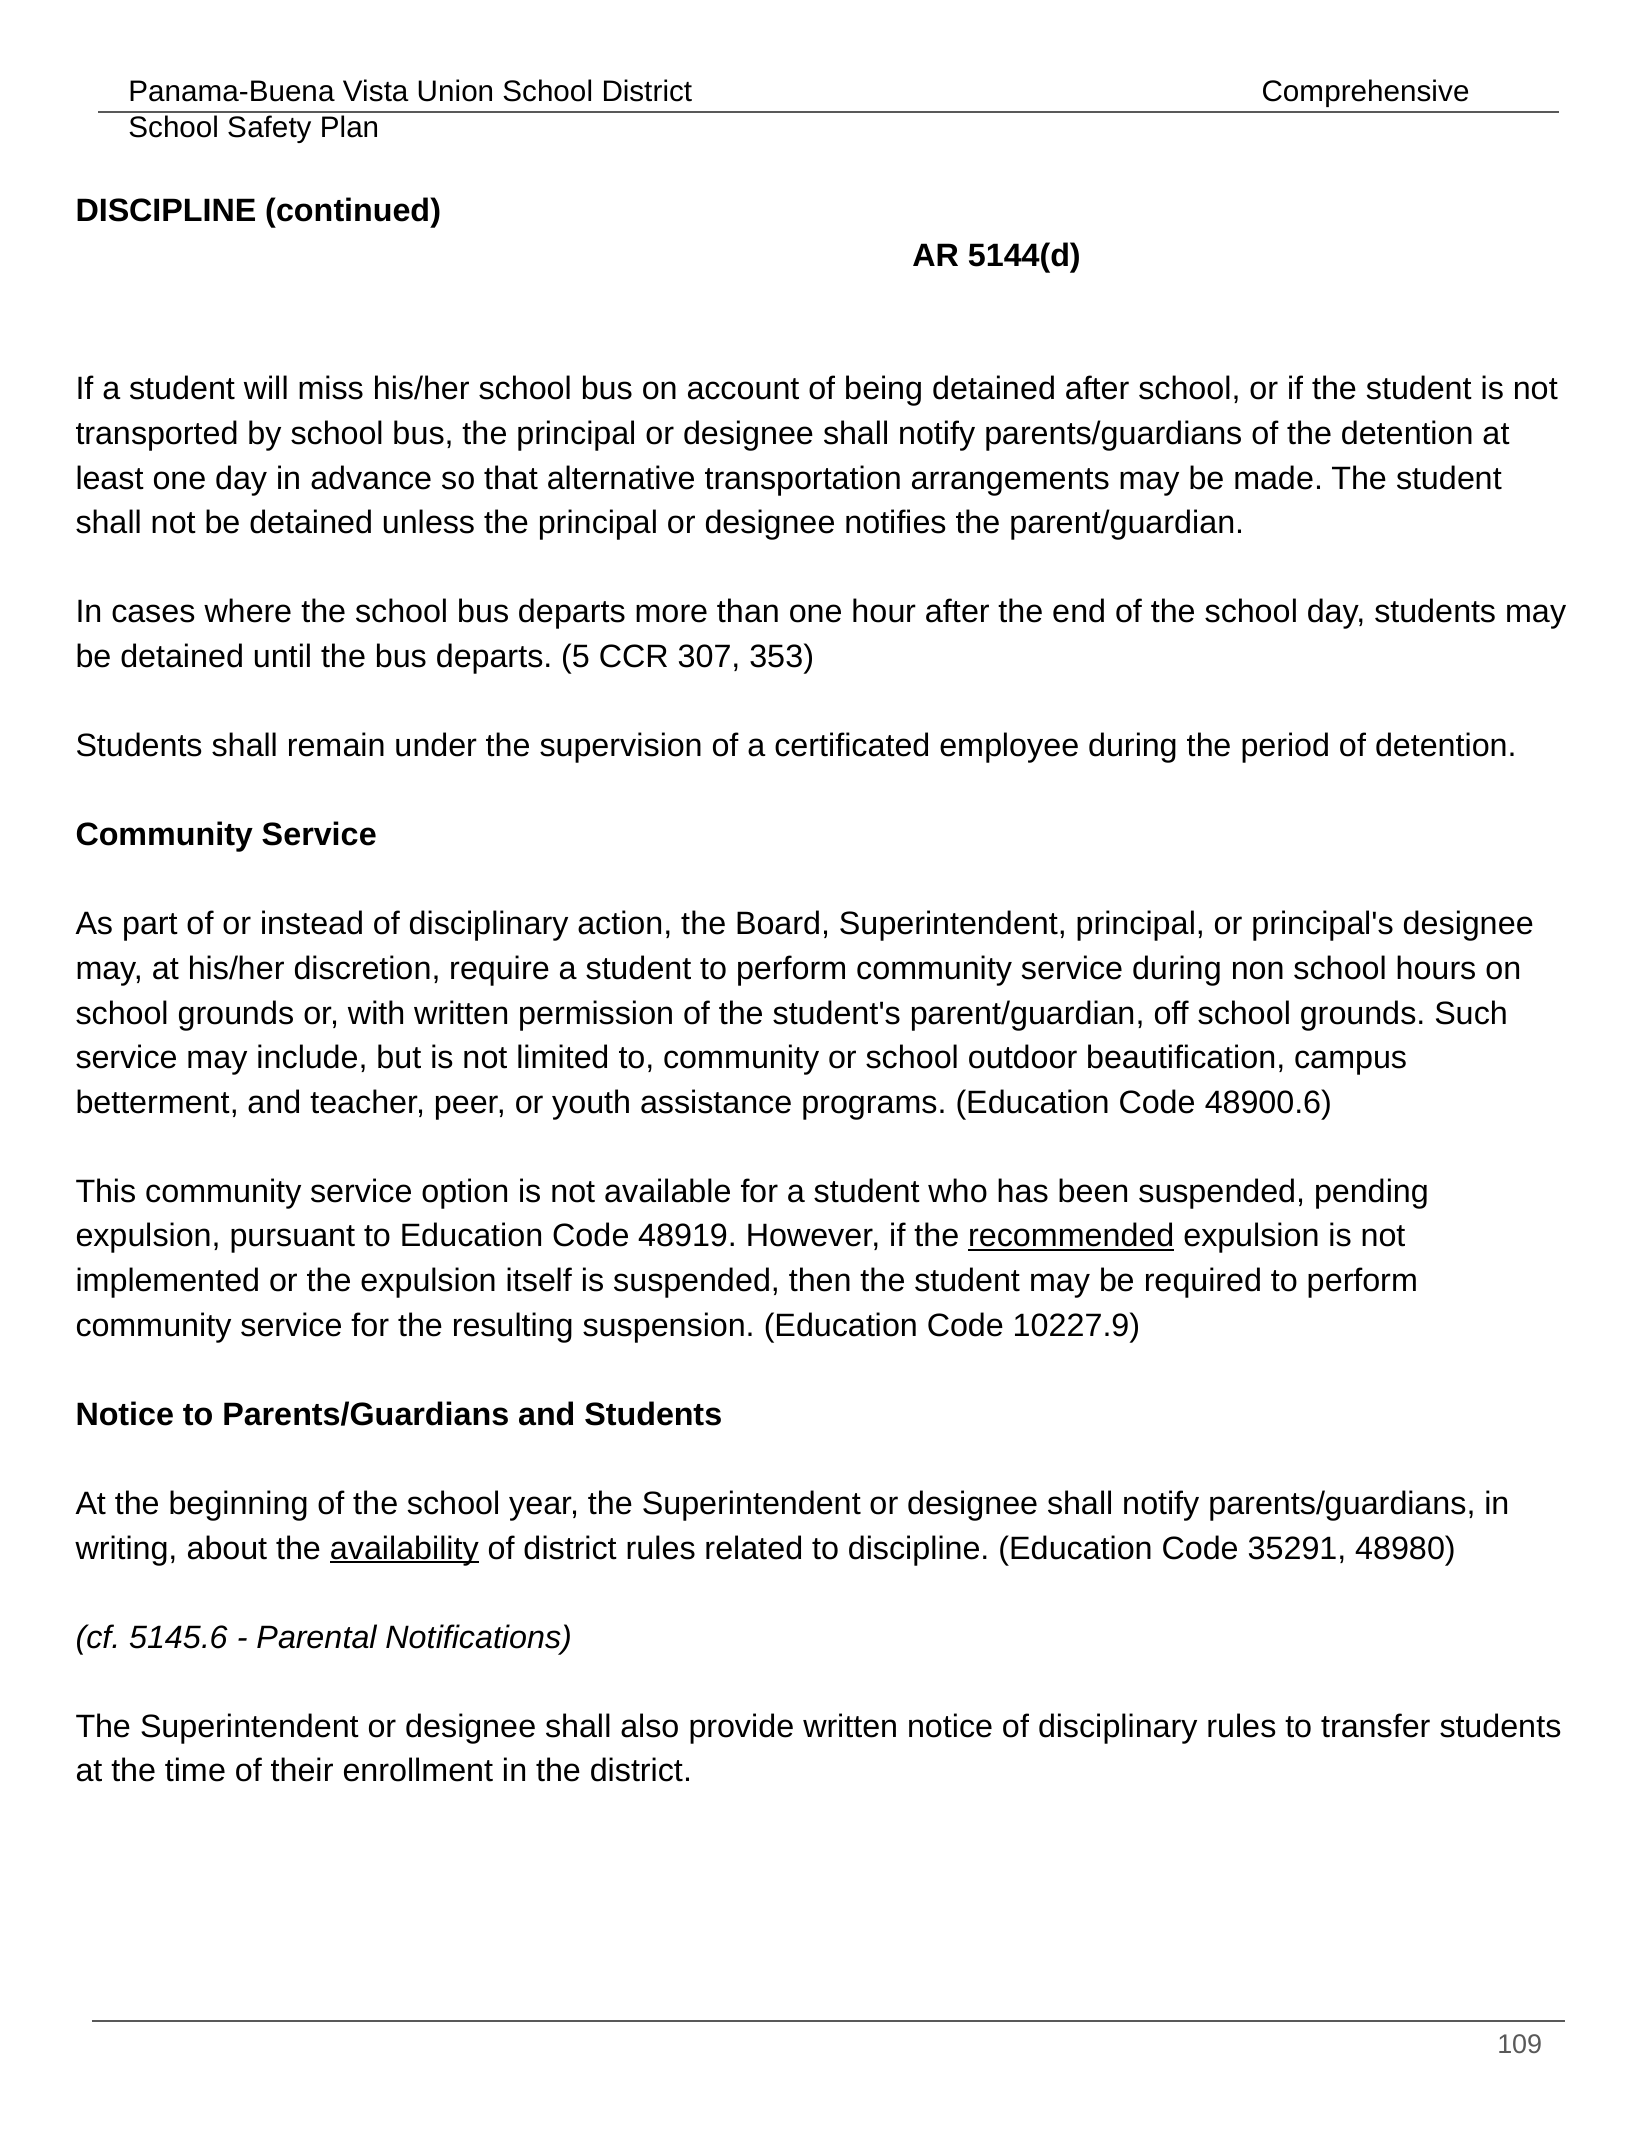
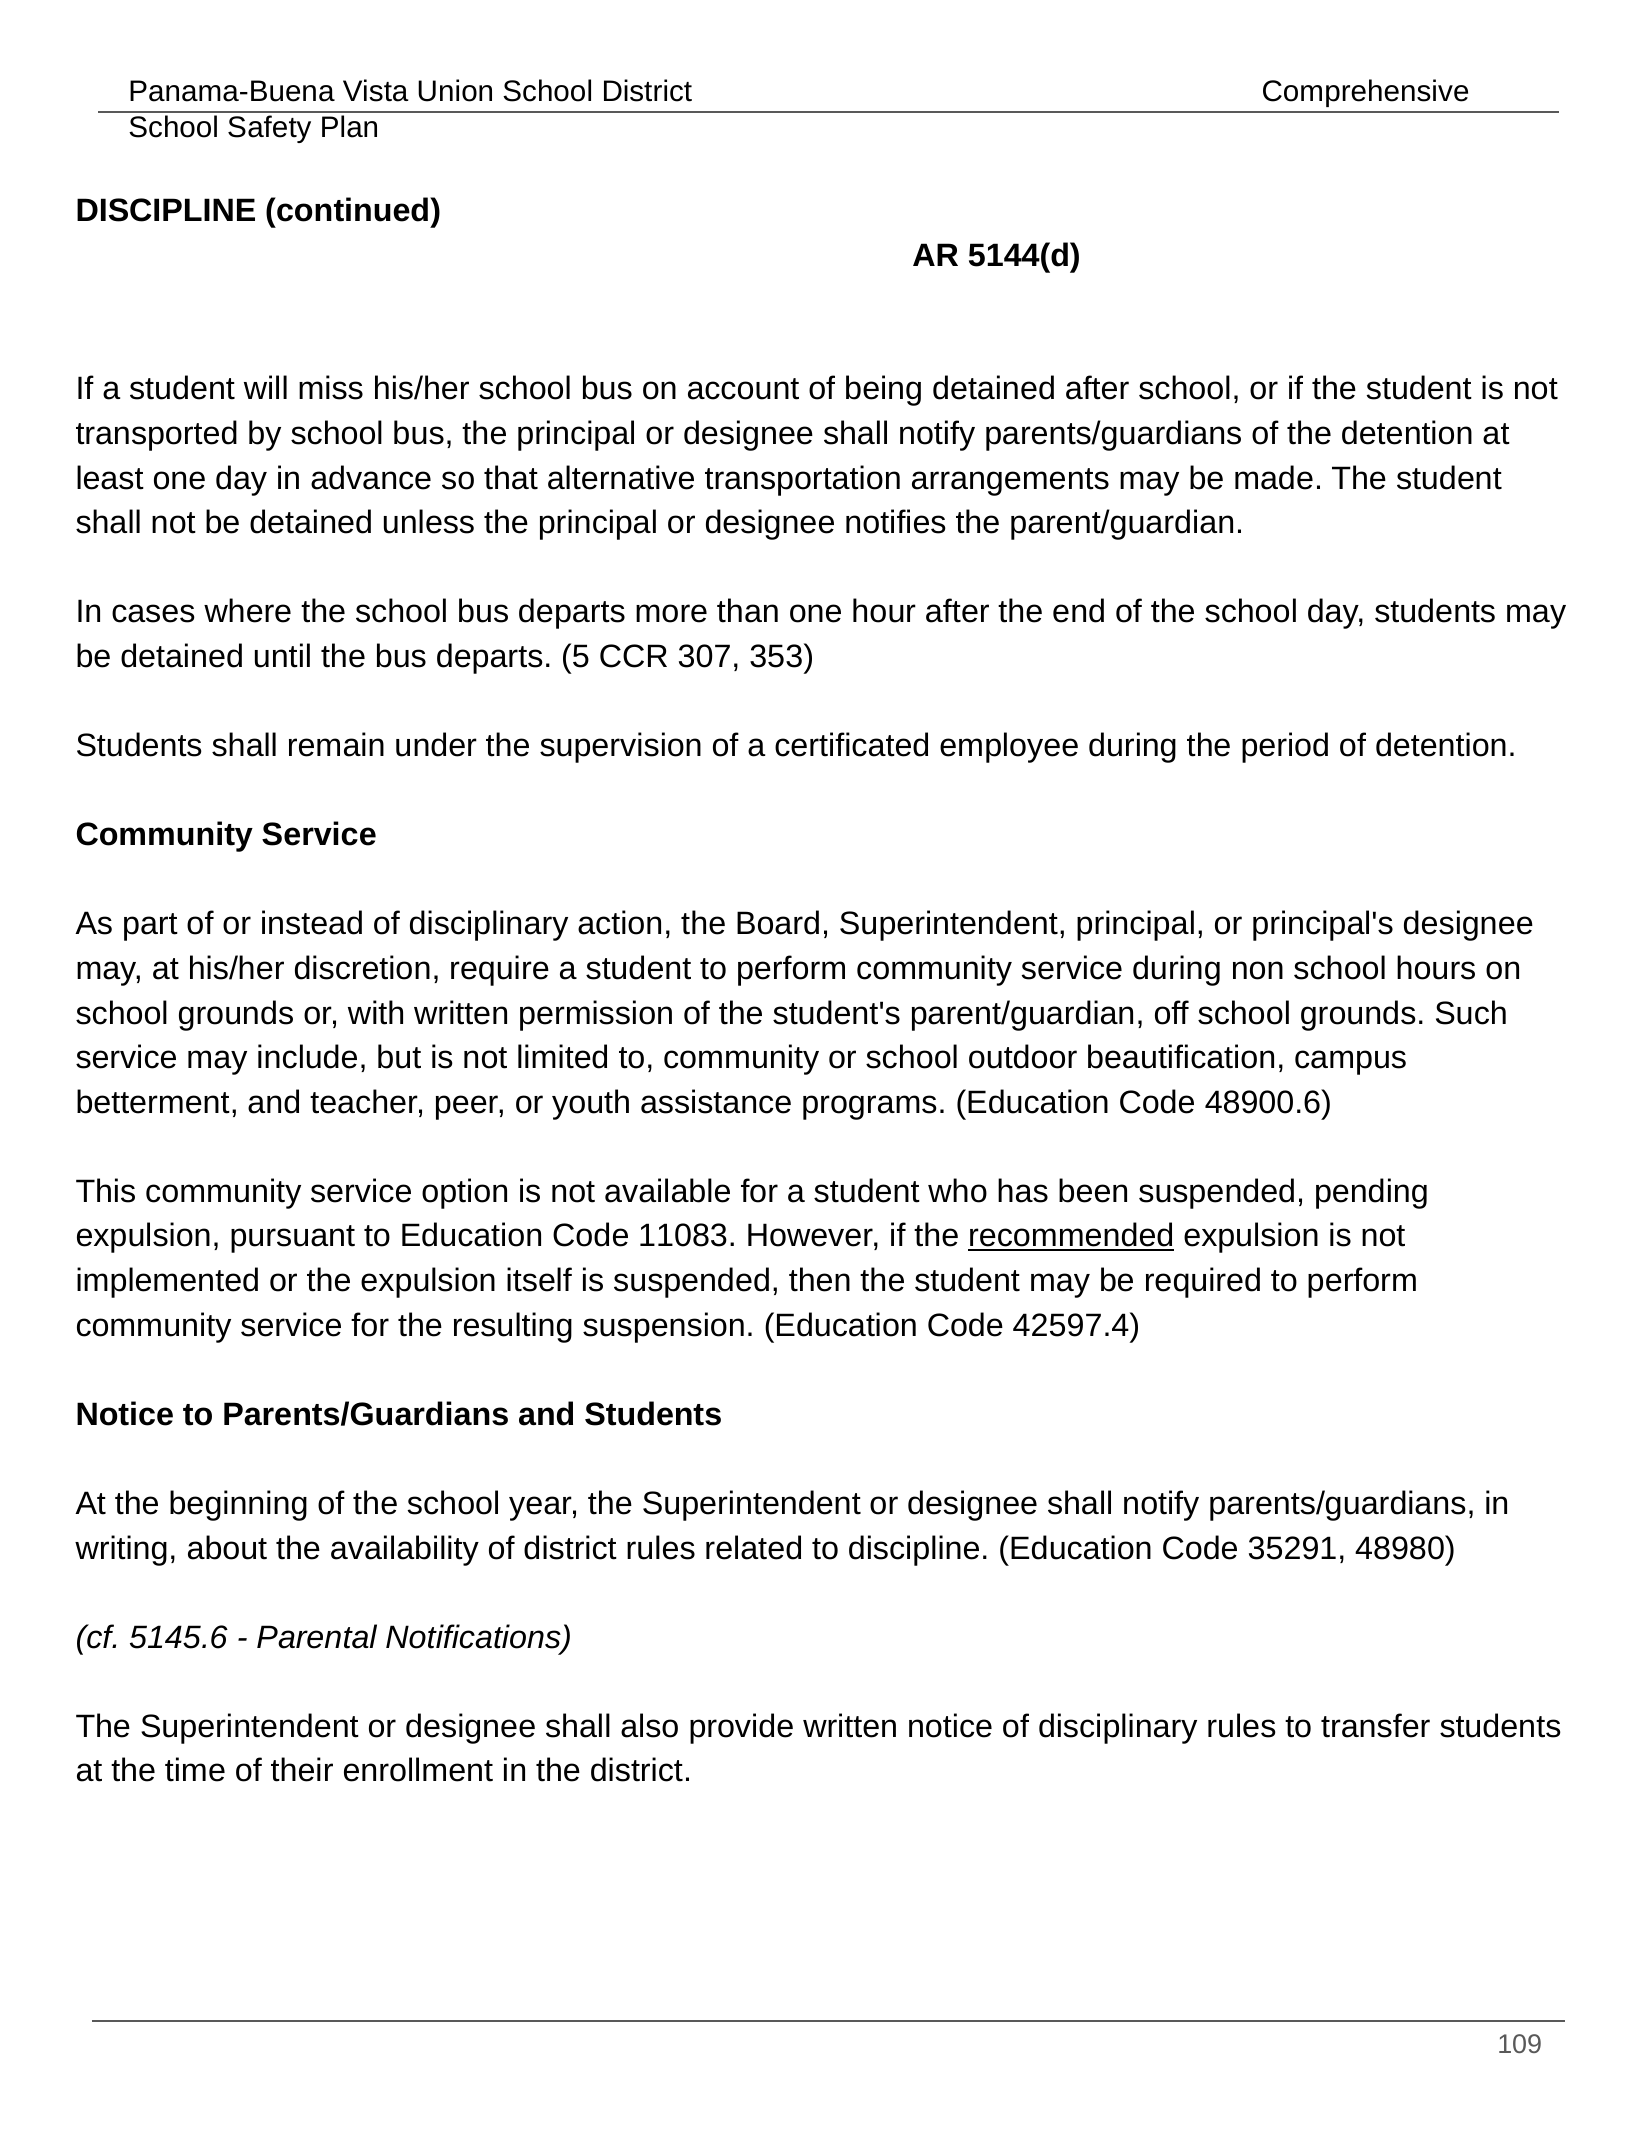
48919: 48919 -> 11083 (688, 1236)
10227.9: 10227.9 -> 42597.4 (1076, 1325)
availability underline: present -> none (404, 1548)
